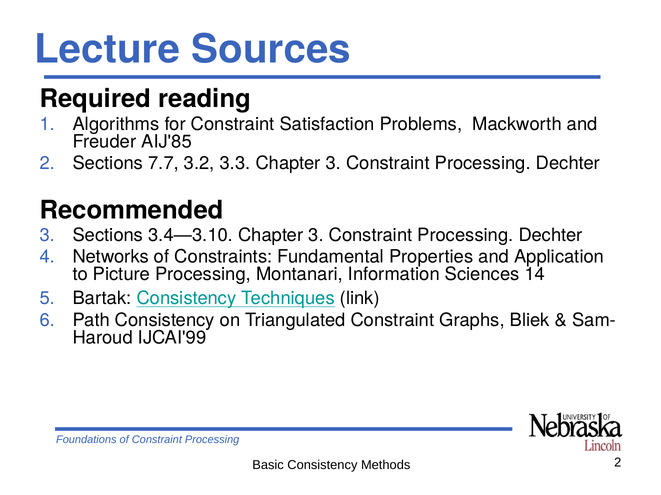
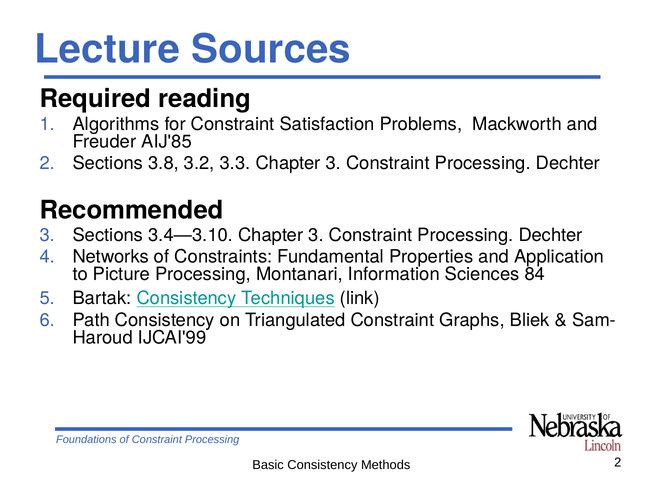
7.7: 7.7 -> 3.8 (164, 163)
14: 14 -> 84 (535, 275)
